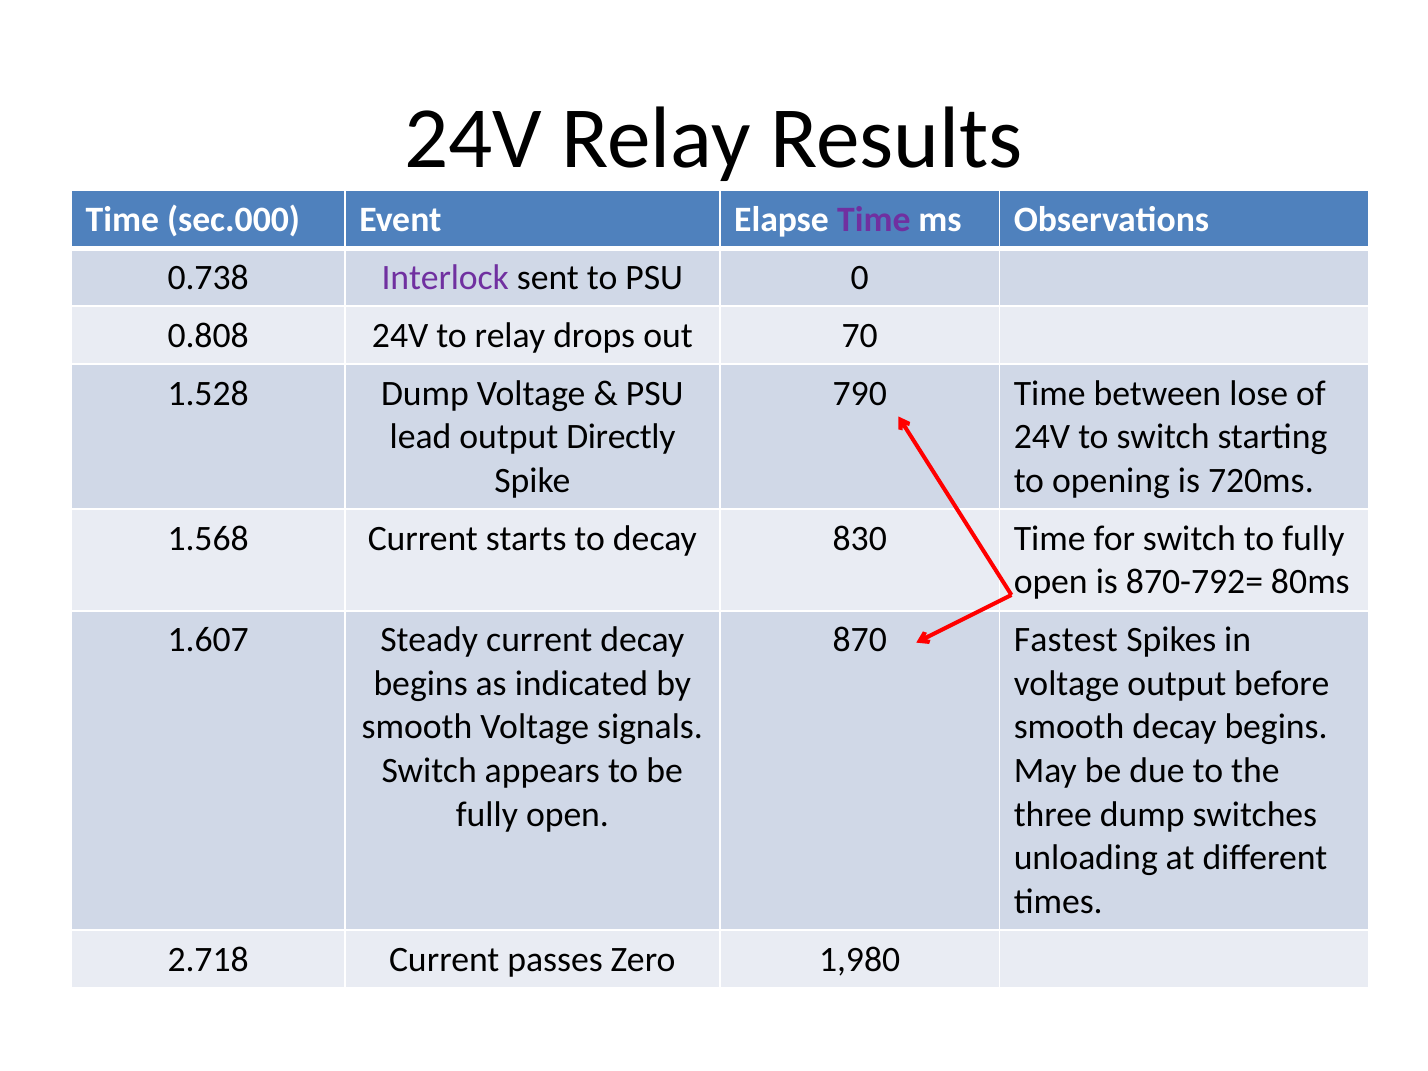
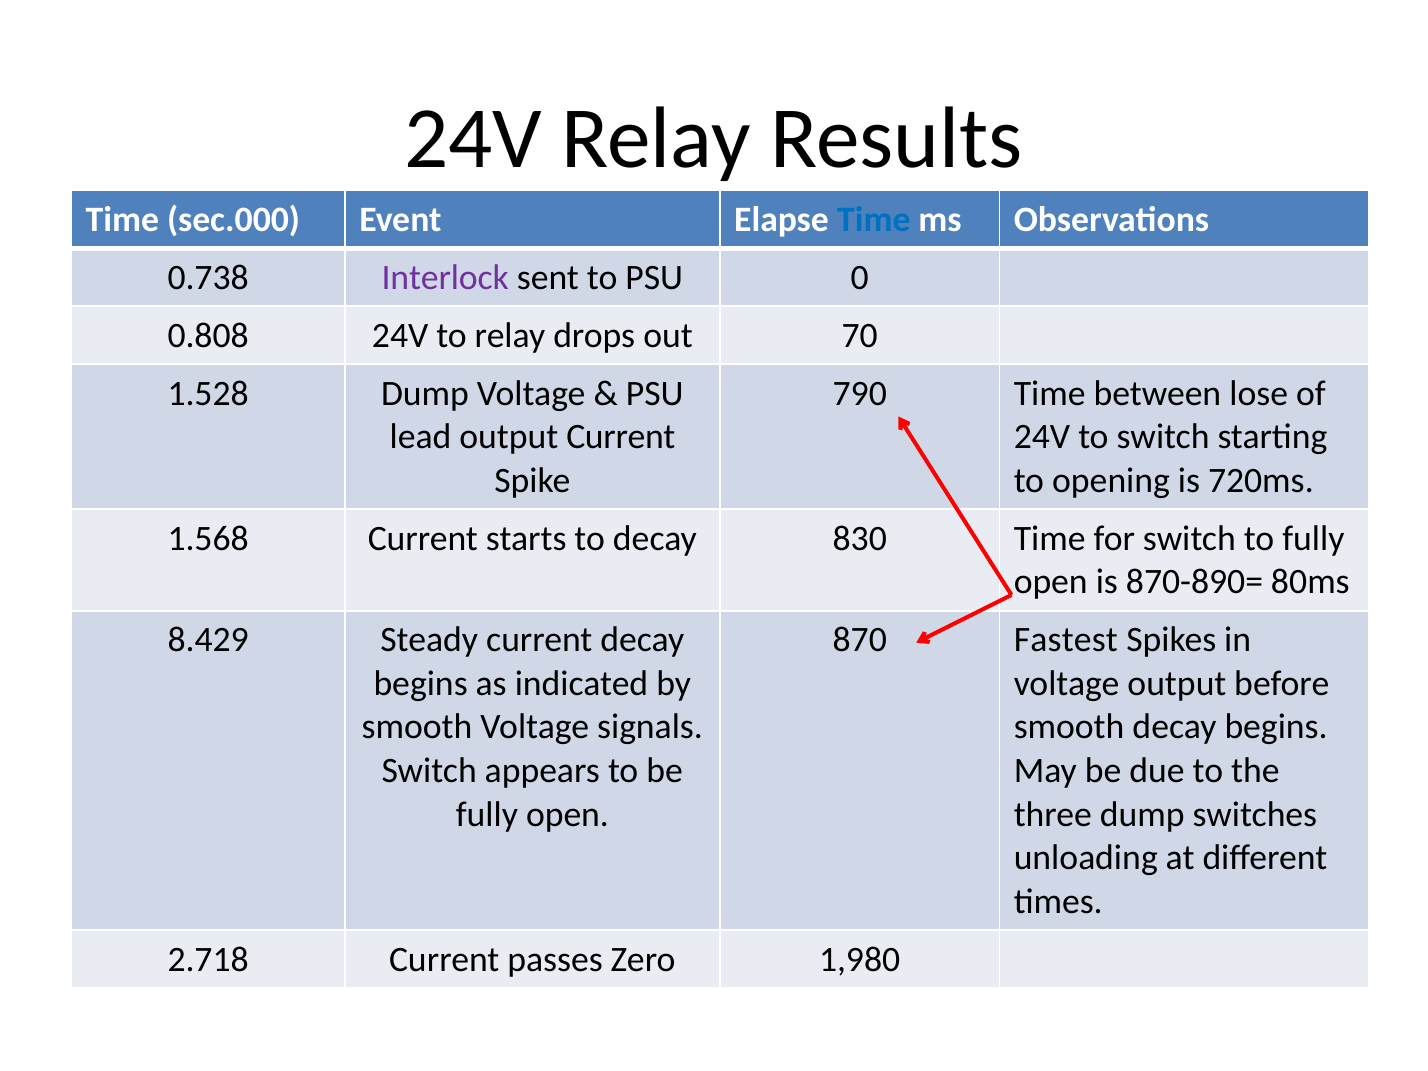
Time colour: purple -> blue (874, 220)
output Directly: Directly -> Current (621, 437)
870-792=: 870-792= -> 870-890= (1195, 582)
1.607: 1.607 -> 8.429 (208, 640)
